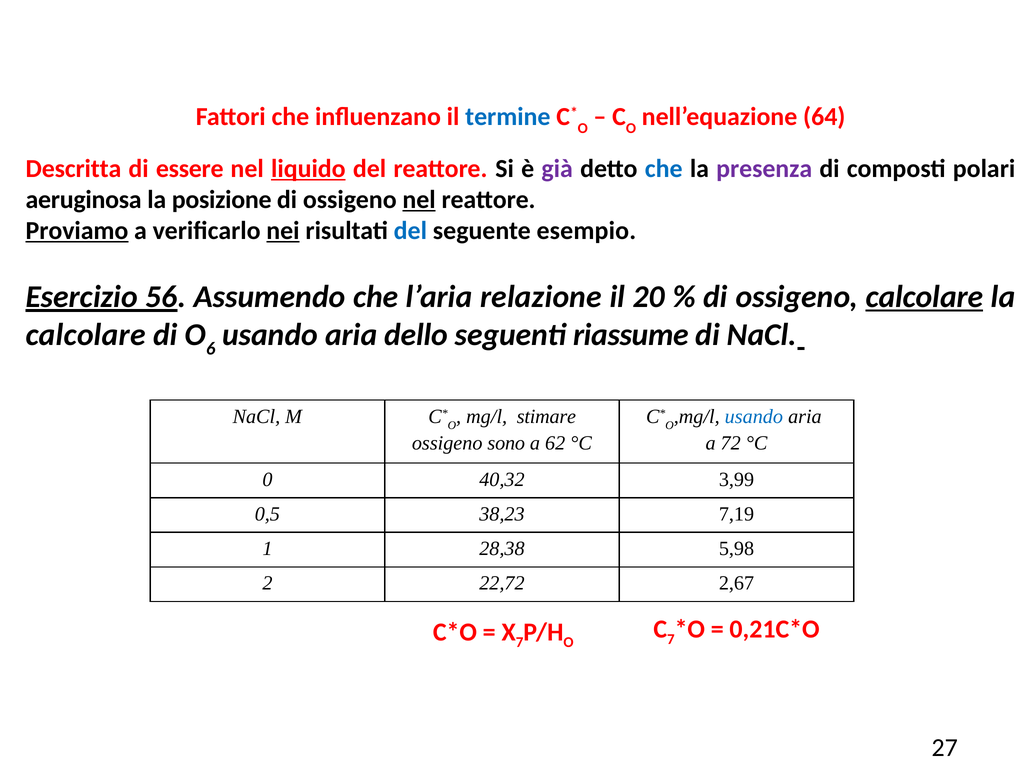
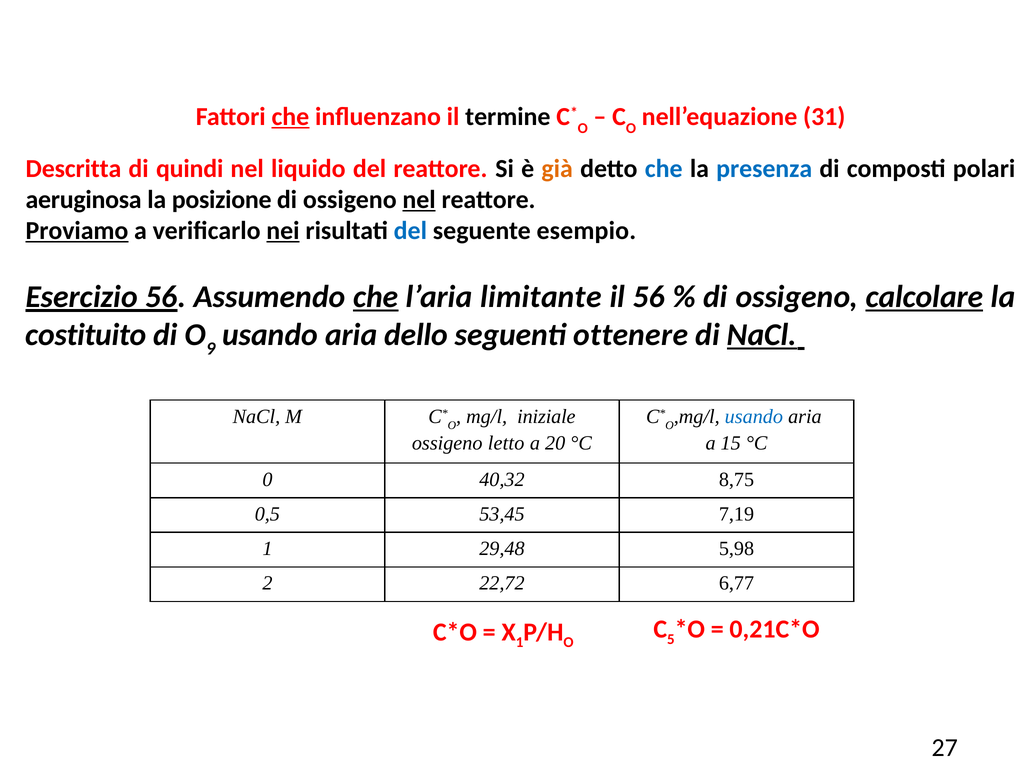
che underline: none -> present (290, 117)
termine colour: blue -> black (508, 117)
64: 64 -> 31 (824, 117)
essere: essere -> quindi (190, 169)
liquido underline: present -> none (308, 169)
già colour: purple -> orange (557, 169)
presenza colour: purple -> blue (764, 169)
che underline: none -> present (376, 297)
relazione: relazione -> limitante (541, 297)
il 20: 20 -> 56 (649, 297)
calcolare: calcolare -> costituito (86, 335)
6: 6 -> 9 (211, 349)
riassume: riassume -> ottenere (631, 335)
NaCl underline: none -> present (762, 335)
stimare: stimare -> iniziale (546, 416)
sono: sono -> letto (506, 443)
62: 62 -> 20 (555, 443)
72: 72 -> 15 (731, 443)
3,99: 3,99 -> 8,75 (737, 480)
38,23: 38,23 -> 53,45 (502, 514)
28,38: 28,38 -> 29,48 (502, 549)
2,67: 2,67 -> 6,77 (737, 583)
7: 7 -> 1 (520, 642)
C 7: 7 -> 5 (671, 639)
